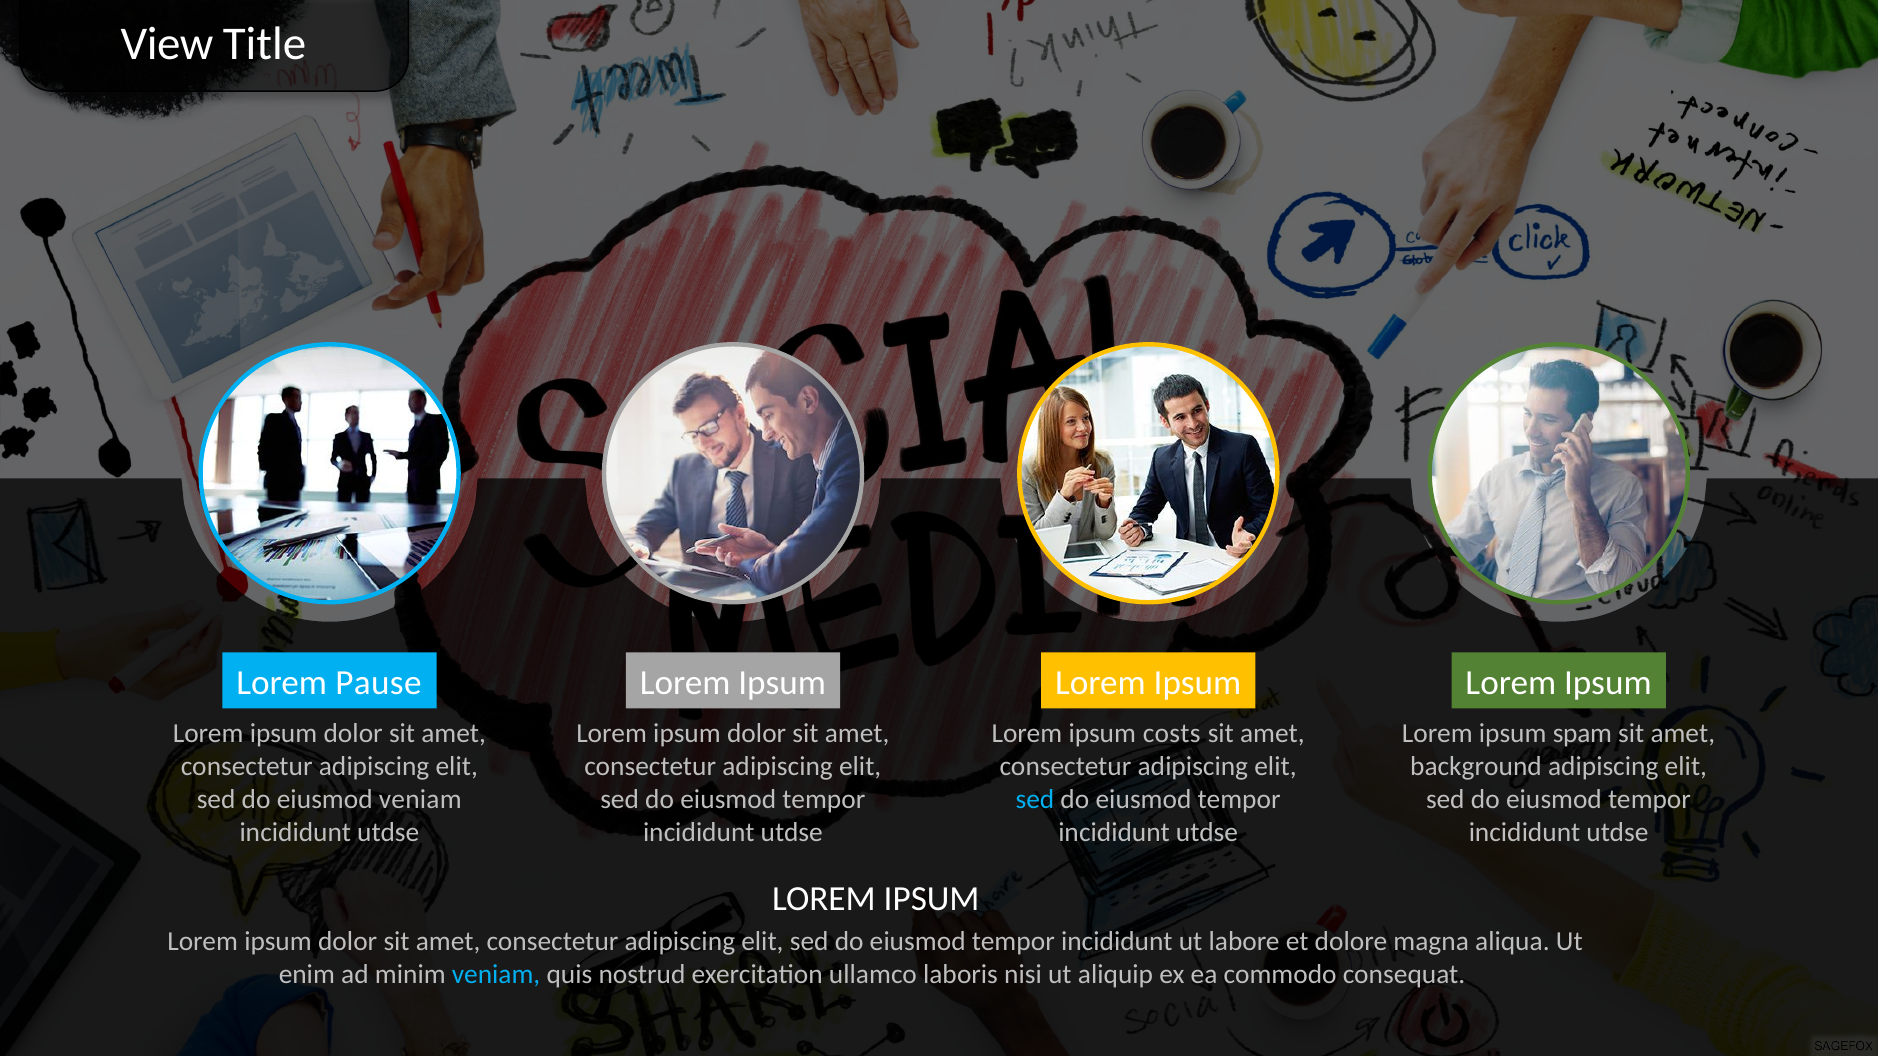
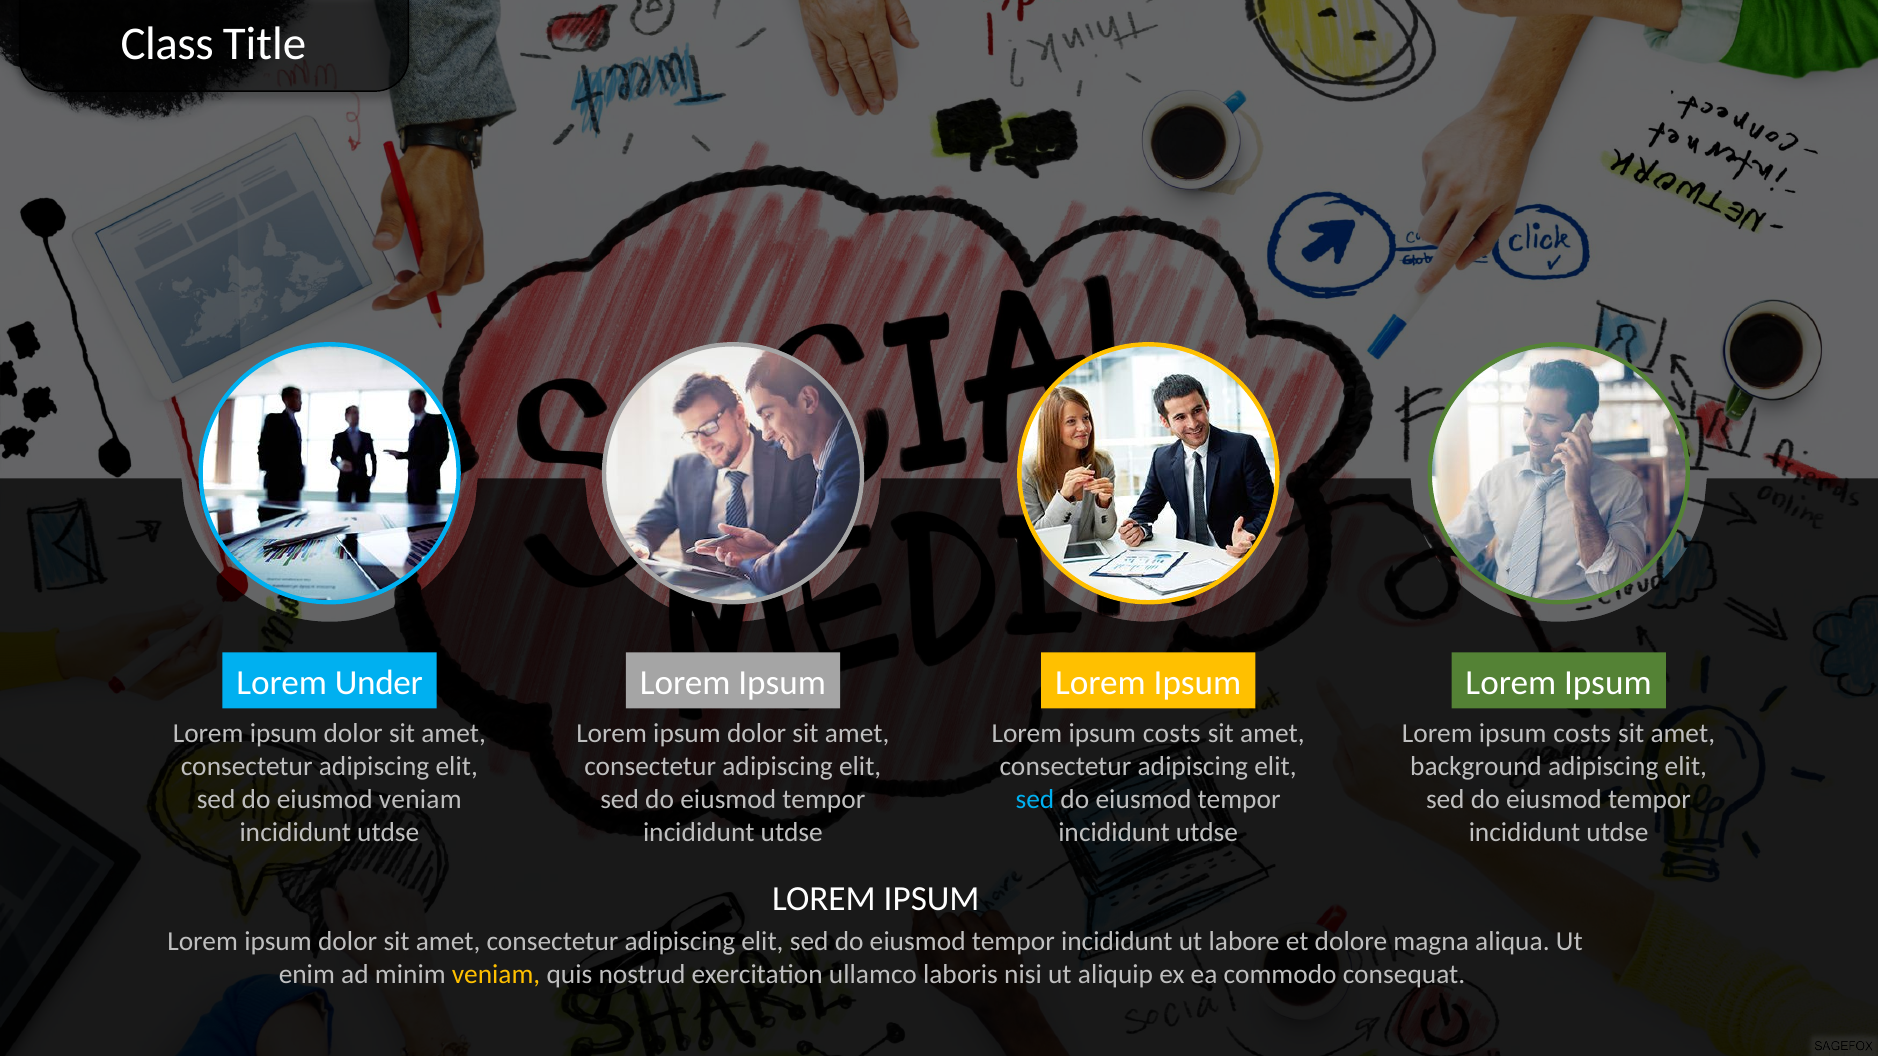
View: View -> Class (167, 44)
Pause: Pause -> Under (379, 683)
spam: spam -> costs (1582, 734)
veniam colour: light blue -> yellow (496, 975)
